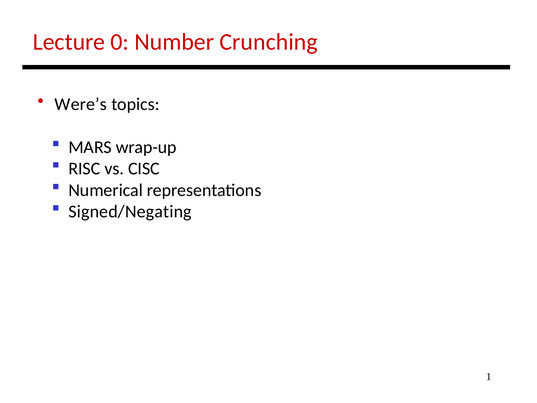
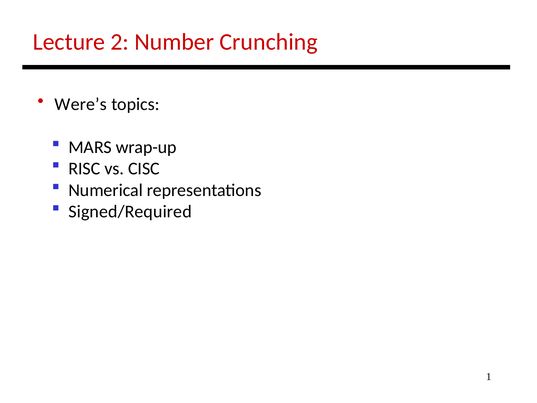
0: 0 -> 2 (120, 42)
Signed/Negating: Signed/Negating -> Signed/Required (130, 212)
